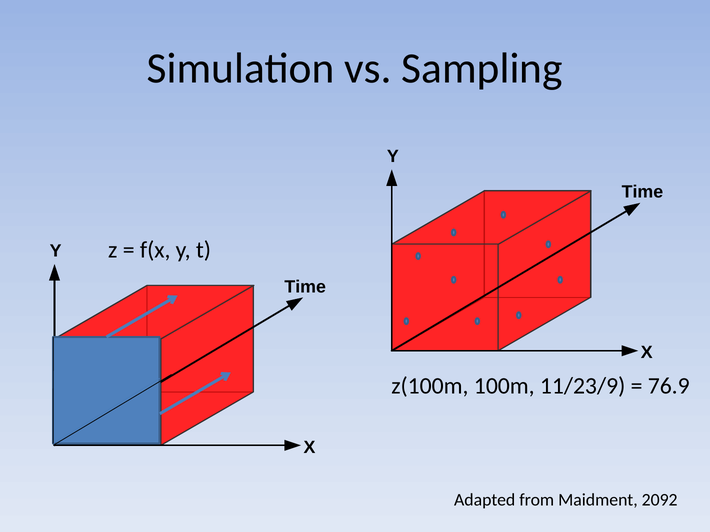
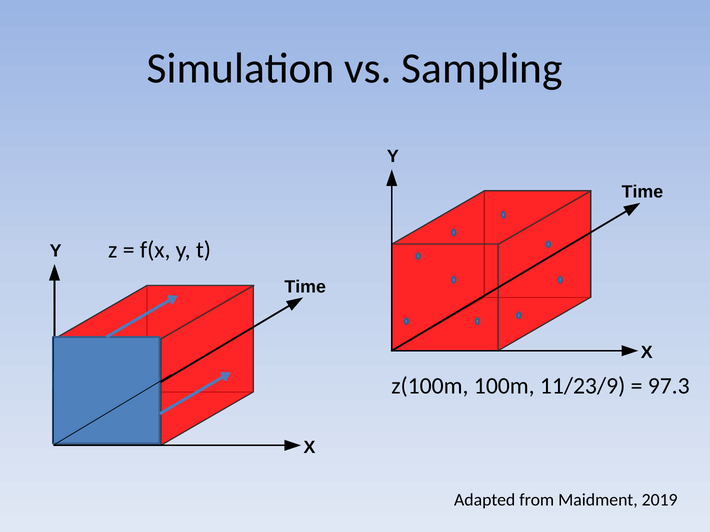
76.9: 76.9 -> 97.3 (669, 386)
2092: 2092 -> 2019 (660, 501)
